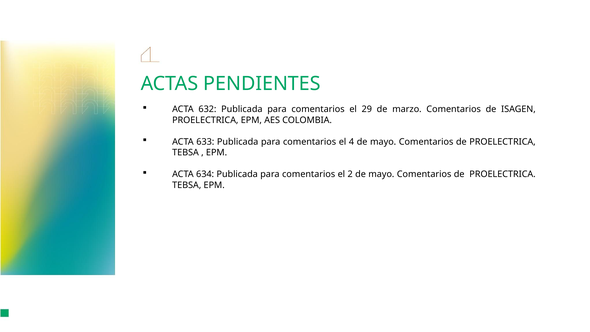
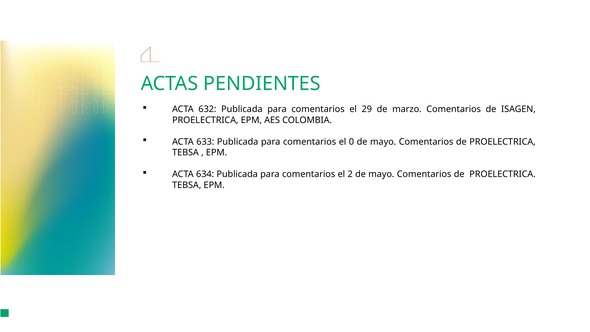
4: 4 -> 0 (351, 142)
